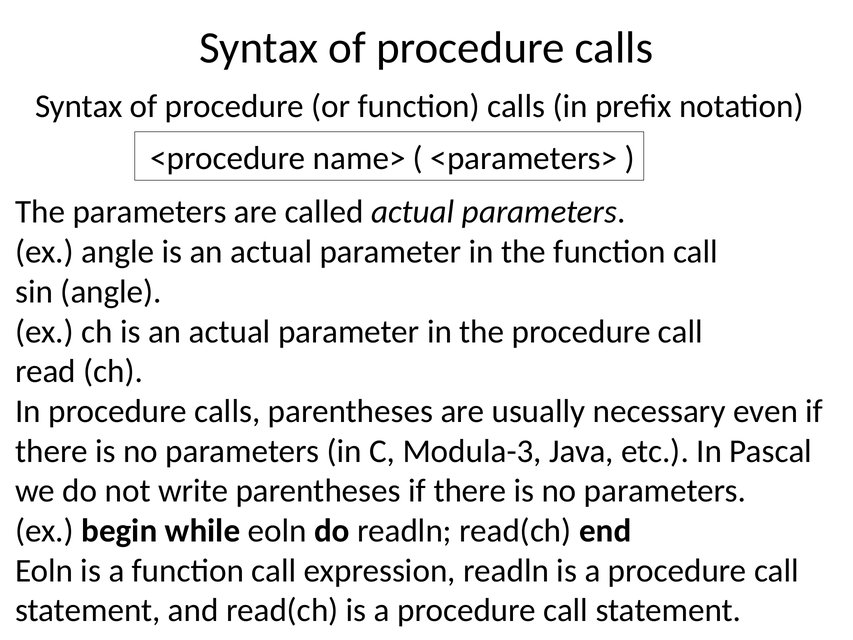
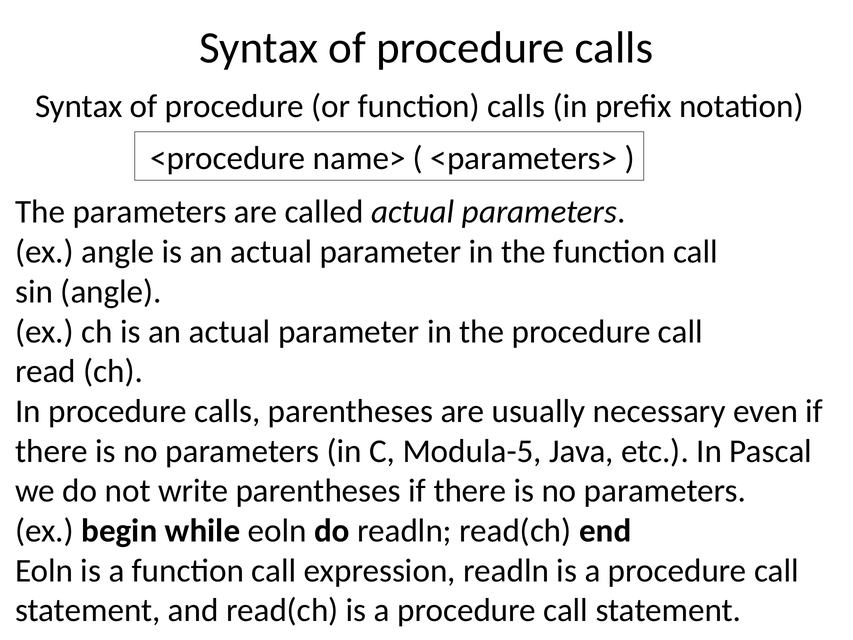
Modula-3: Modula-3 -> Modula-5 (472, 451)
